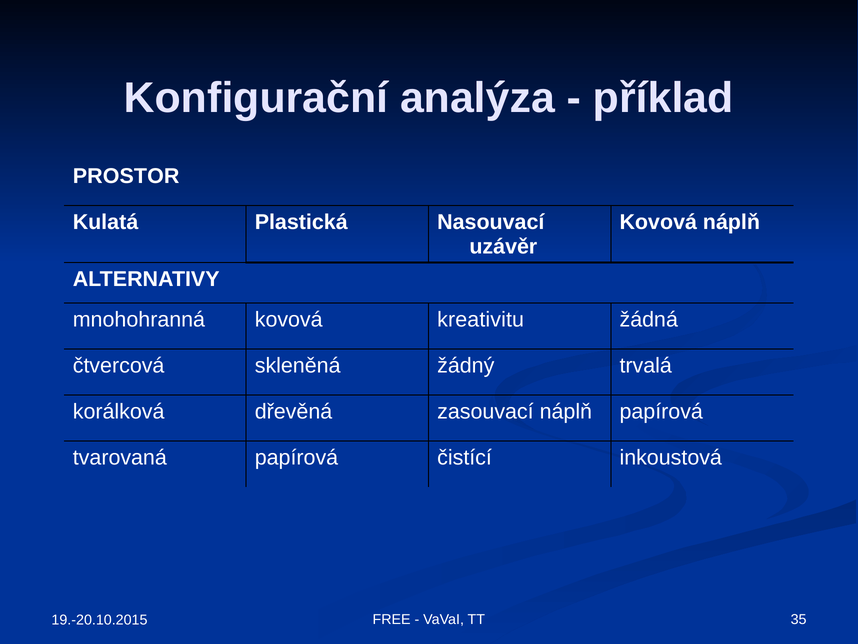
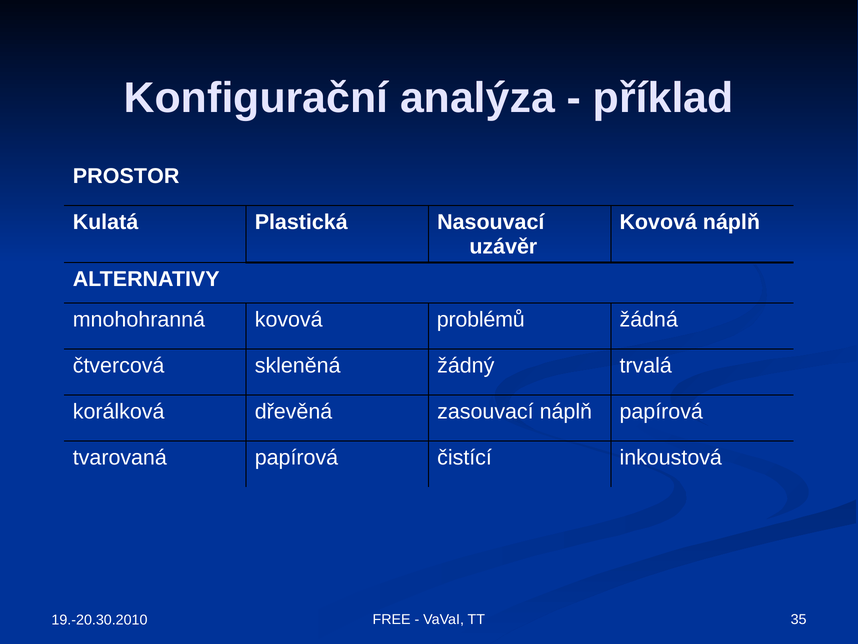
kreativitu: kreativitu -> problémů (481, 319)
19.-20.10.2015: 19.-20.10.2015 -> 19.-20.30.2010 (99, 619)
